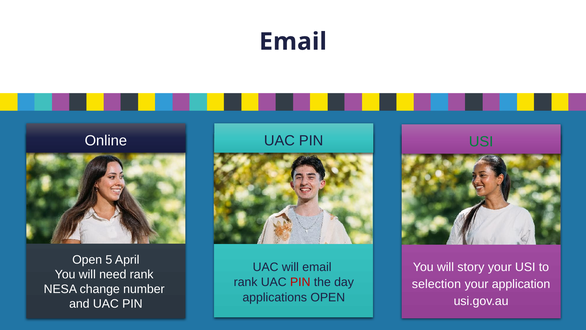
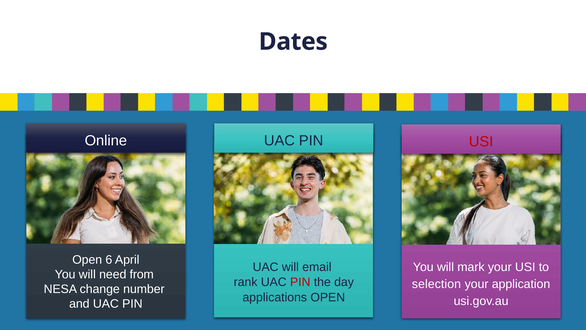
Email: Email -> Dates (293, 42)
USI colour: green -> red (481, 141)
5: 5 -> 6 (109, 259)
story: story -> mark (471, 267)
need rank: rank -> from (142, 274)
